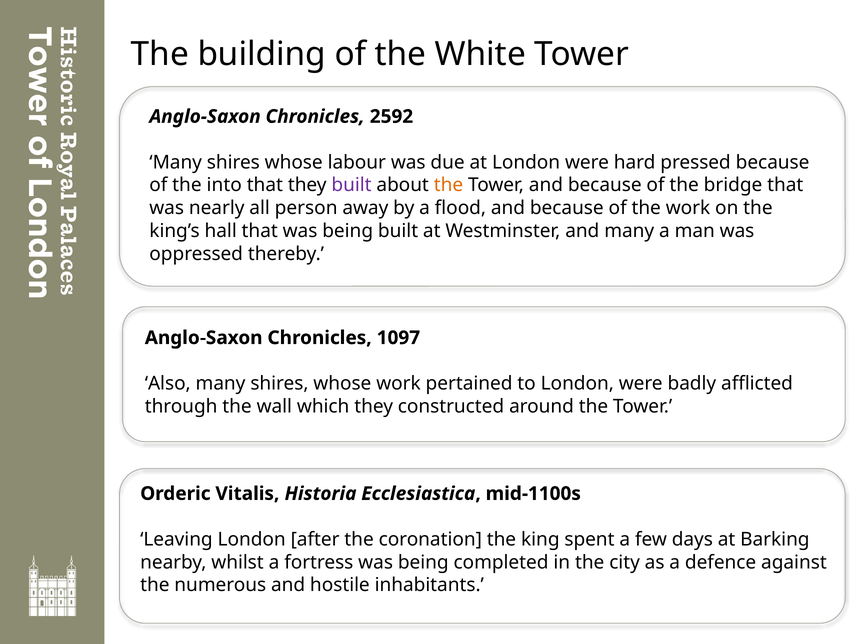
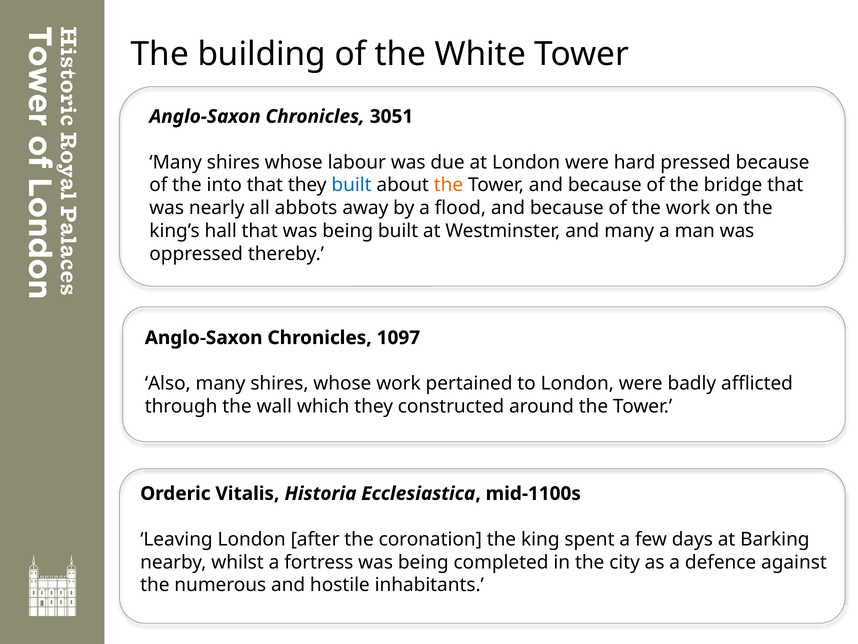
2592: 2592 -> 3051 (391, 116)
built colour: purple -> blue (352, 185)
person: person -> abbots (306, 208)
